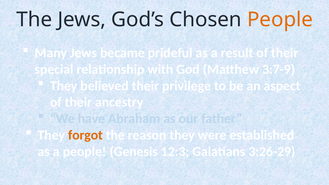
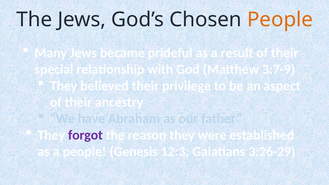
forgot colour: orange -> purple (85, 135)
